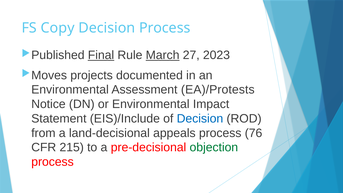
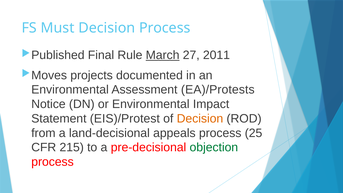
Copy: Copy -> Must (58, 28)
Final underline: present -> none (101, 55)
2023: 2023 -> 2011 (216, 55)
EIS)/Include: EIS)/Include -> EIS)/Protest (125, 119)
Decision colour: blue -> orange (200, 119)
76: 76 -> 25 (254, 133)
